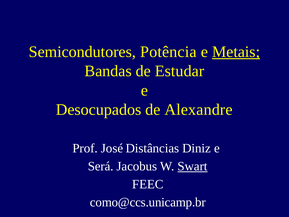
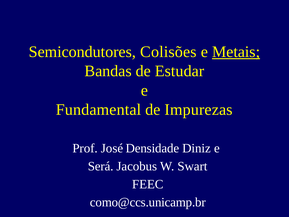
Potência: Potência -> Colisões (168, 52)
Desocupados: Desocupados -> Fundamental (98, 109)
Alexandre: Alexandre -> Impurezas (199, 109)
Distâncias: Distâncias -> Densidade (152, 148)
Swart underline: present -> none (193, 166)
